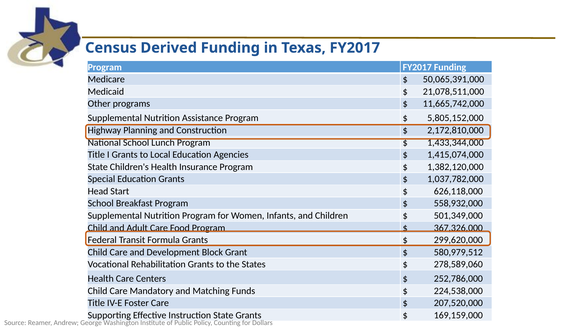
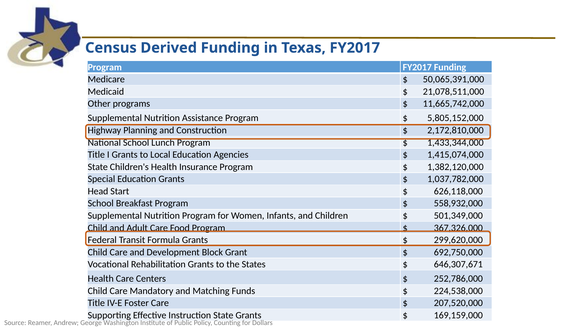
580,979,512: 580,979,512 -> 692,750,000 (458, 252)
278,589,060: 278,589,060 -> 646,307,671 (458, 264)
